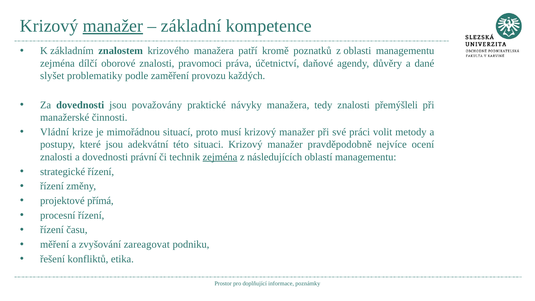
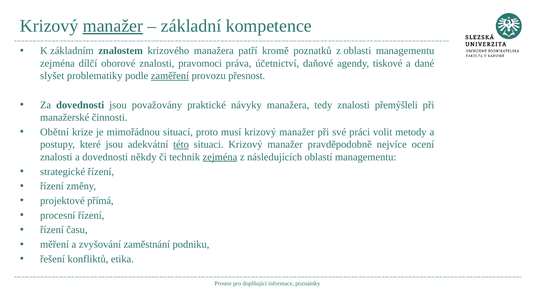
důvěry: důvěry -> tiskové (388, 63)
zaměření underline: none -> present (170, 76)
každých: každých -> přesnost (247, 76)
Vládní: Vládní -> Obětní (55, 132)
této underline: none -> present (181, 144)
právní: právní -> někdy (144, 157)
zareagovat: zareagovat -> zaměstnání (147, 244)
